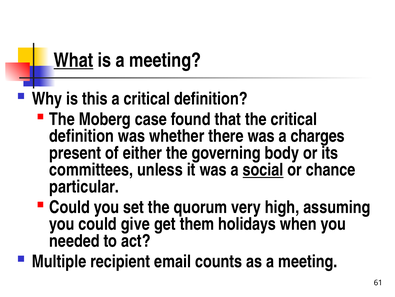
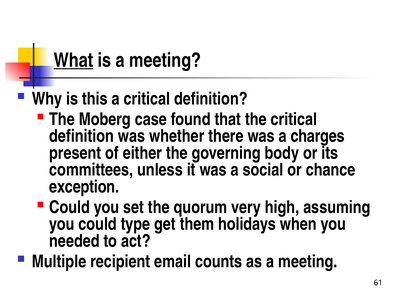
social underline: present -> none (263, 169)
particular: particular -> exception (84, 186)
give: give -> type (135, 224)
